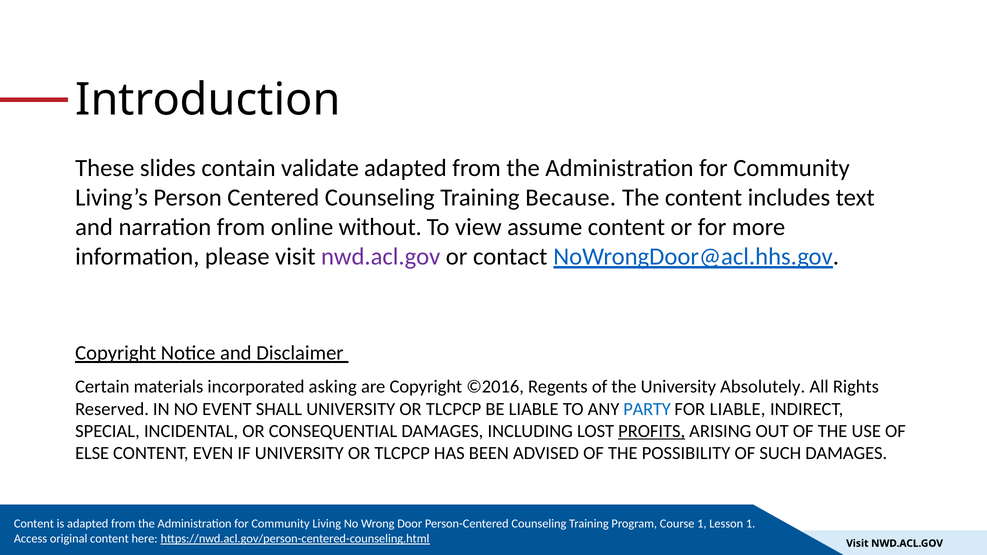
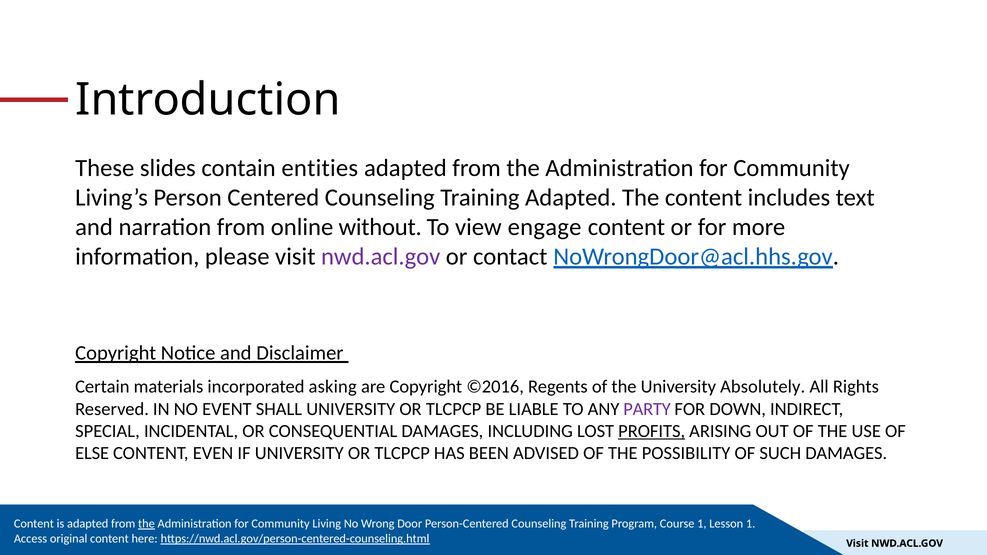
validate: validate -> entities (320, 168)
Training Because: Because -> Adapted (571, 198)
assume: assume -> engage (545, 227)
PARTY colour: blue -> purple (647, 409)
FOR LIABLE: LIABLE -> DOWN (738, 409)
the underline: none -> present (146, 524)
